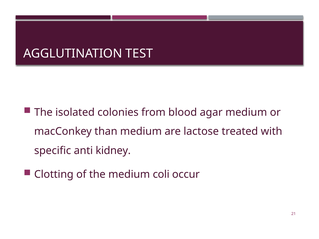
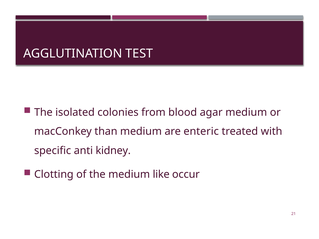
lactose: lactose -> enteric (201, 132)
coli: coli -> like (161, 175)
